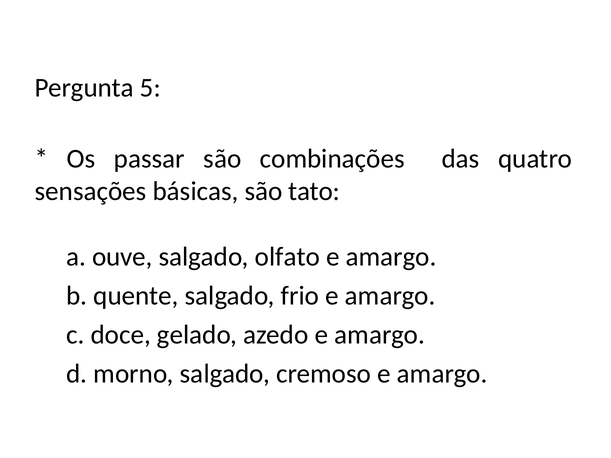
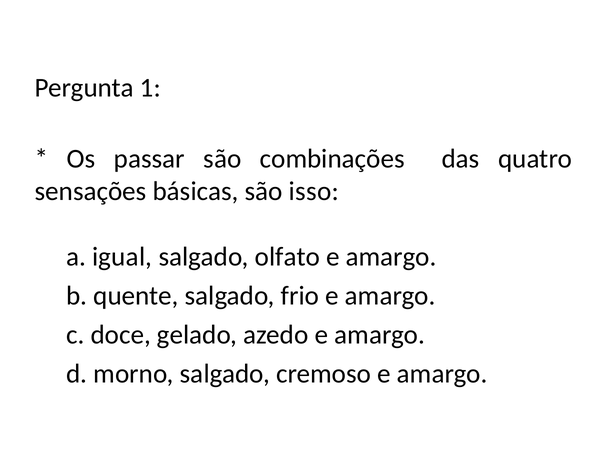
5: 5 -> 1 (150, 88)
tato: tato -> isso (314, 191)
ouve: ouve -> igual (122, 257)
